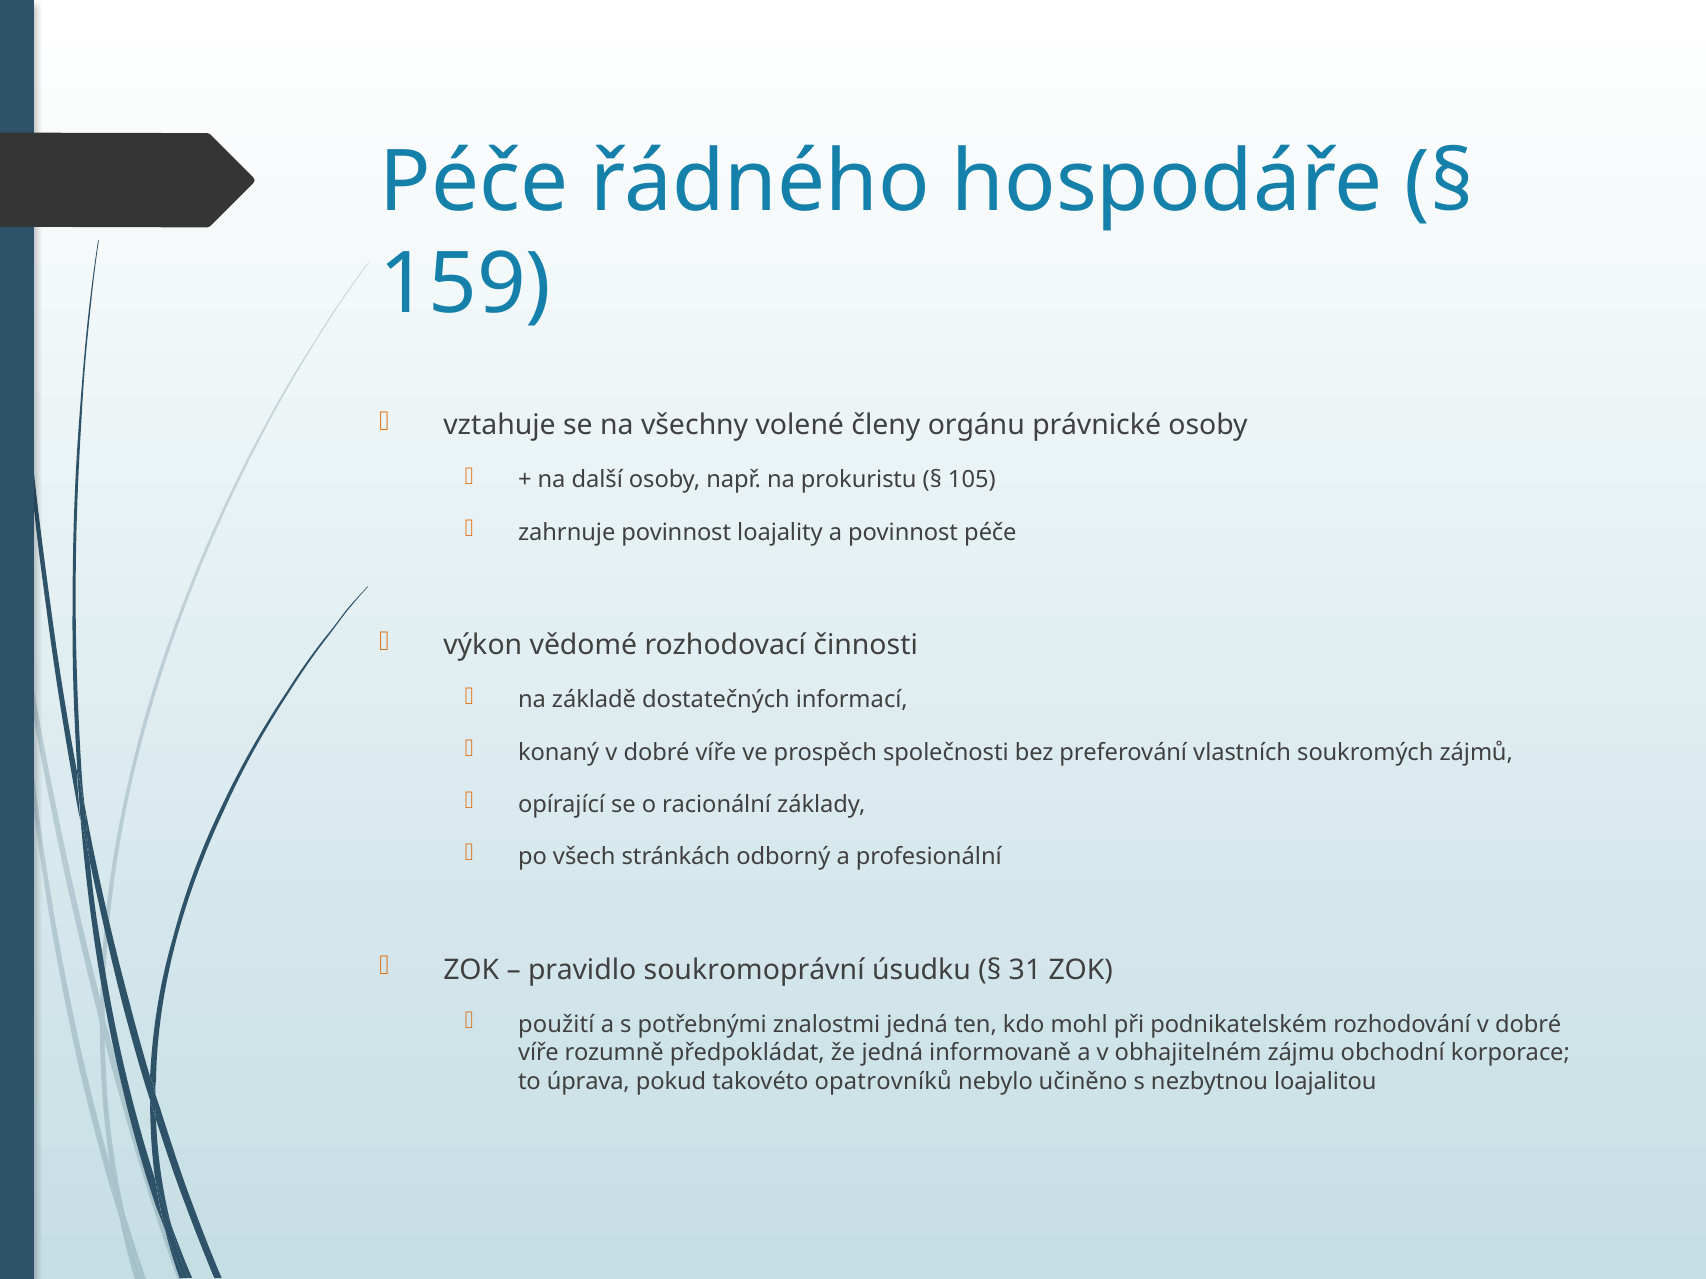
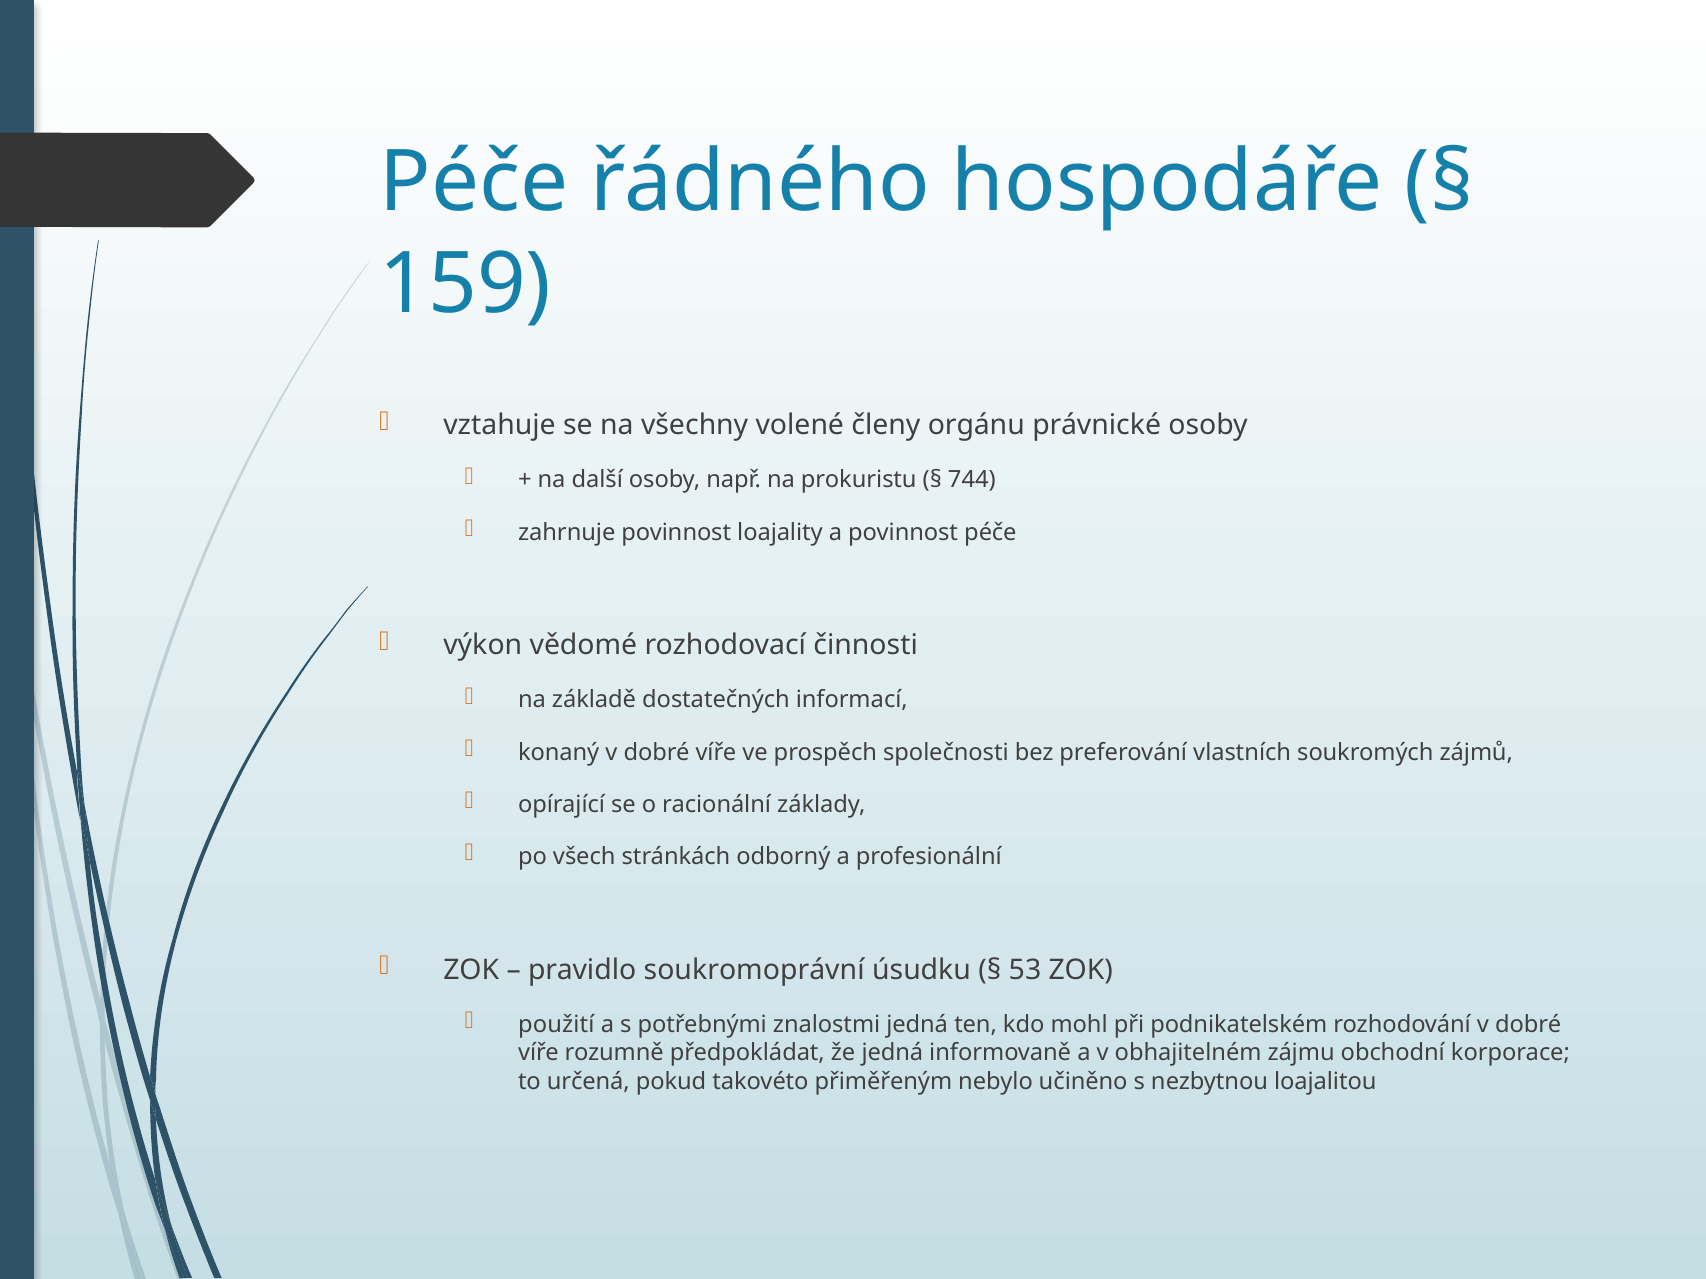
105: 105 -> 744 (972, 480)
31: 31 -> 53 (1025, 970)
úprava: úprava -> určená (588, 1082)
opatrovníků: opatrovníků -> přiměřeným (883, 1082)
